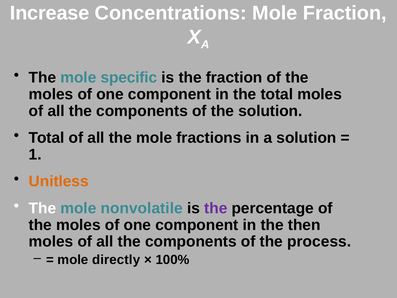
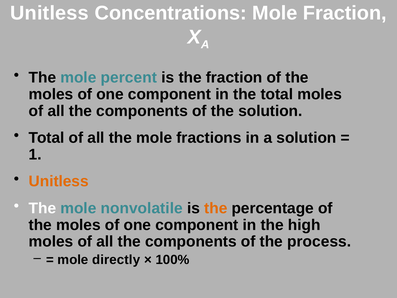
Increase: Increase -> Unitless (49, 13)
specific: specific -> percent (129, 78)
the colour: purple -> orange (216, 208)
then: then -> high (304, 225)
